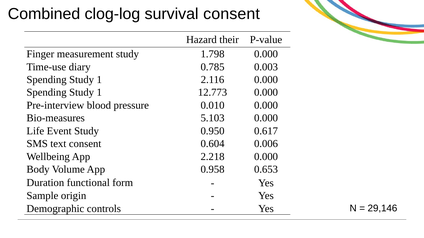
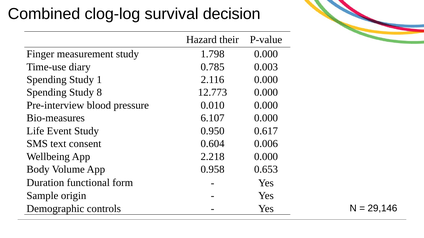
survival consent: consent -> decision (232, 14)
1: 1 -> 8 (99, 93)
5.103: 5.103 -> 6.107 (213, 118)
